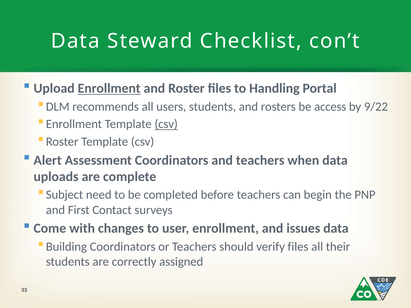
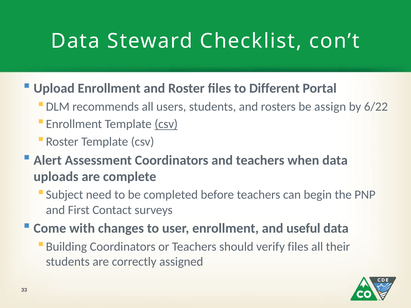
Enrollment underline: present -> none (109, 89)
Handling: Handling -> Different (274, 89)
access: access -> assign (330, 107)
9/22: 9/22 -> 6/22 (376, 107)
issues: issues -> useful (303, 229)
